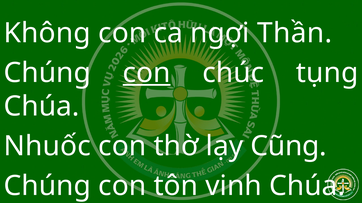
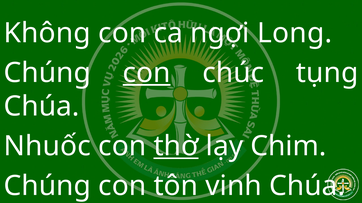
Thần: Thần -> Long (295, 33)
thờ underline: none -> present (176, 147)
Cũng: Cũng -> Chim (288, 147)
